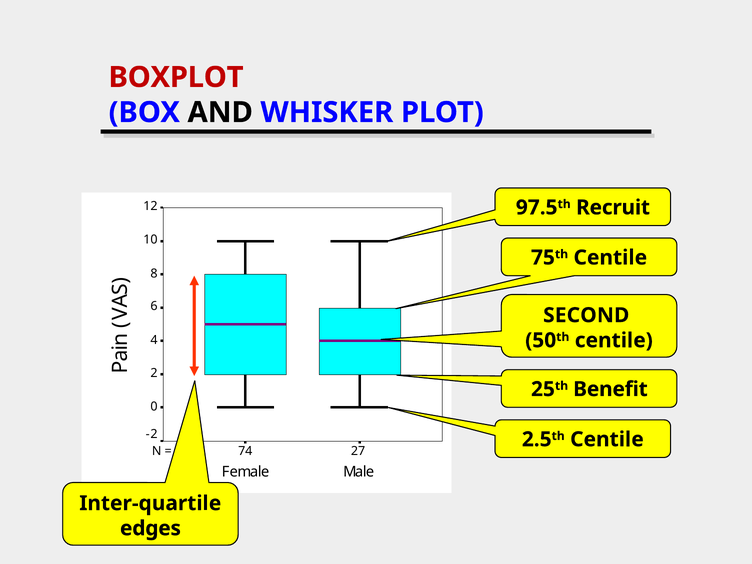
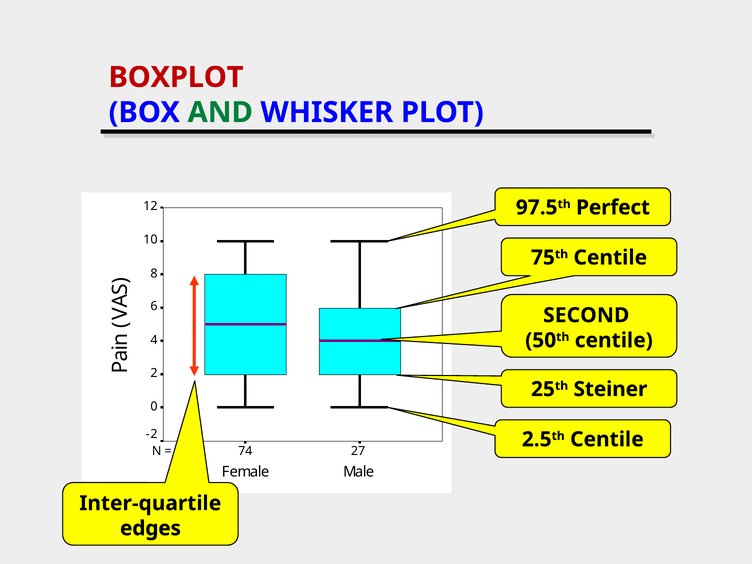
AND colour: black -> green (220, 112)
Recruit: Recruit -> Perfect (613, 207)
Benefit: Benefit -> Steiner (610, 389)
